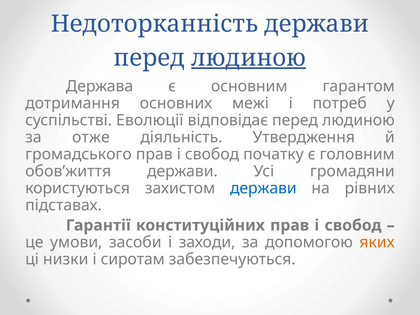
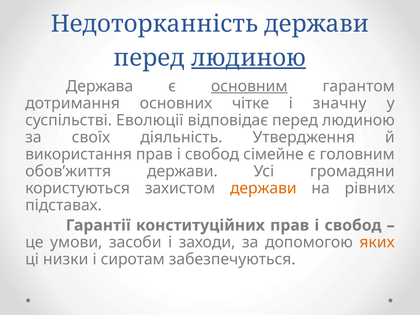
основним underline: none -> present (249, 86)
межі: межі -> чітке (251, 103)
потреб: потреб -> значну (340, 103)
отже: отже -> своїх (91, 137)
громадського: громадського -> використання (79, 154)
початку: початку -> сімейне (273, 154)
держави colour: blue -> orange (263, 188)
